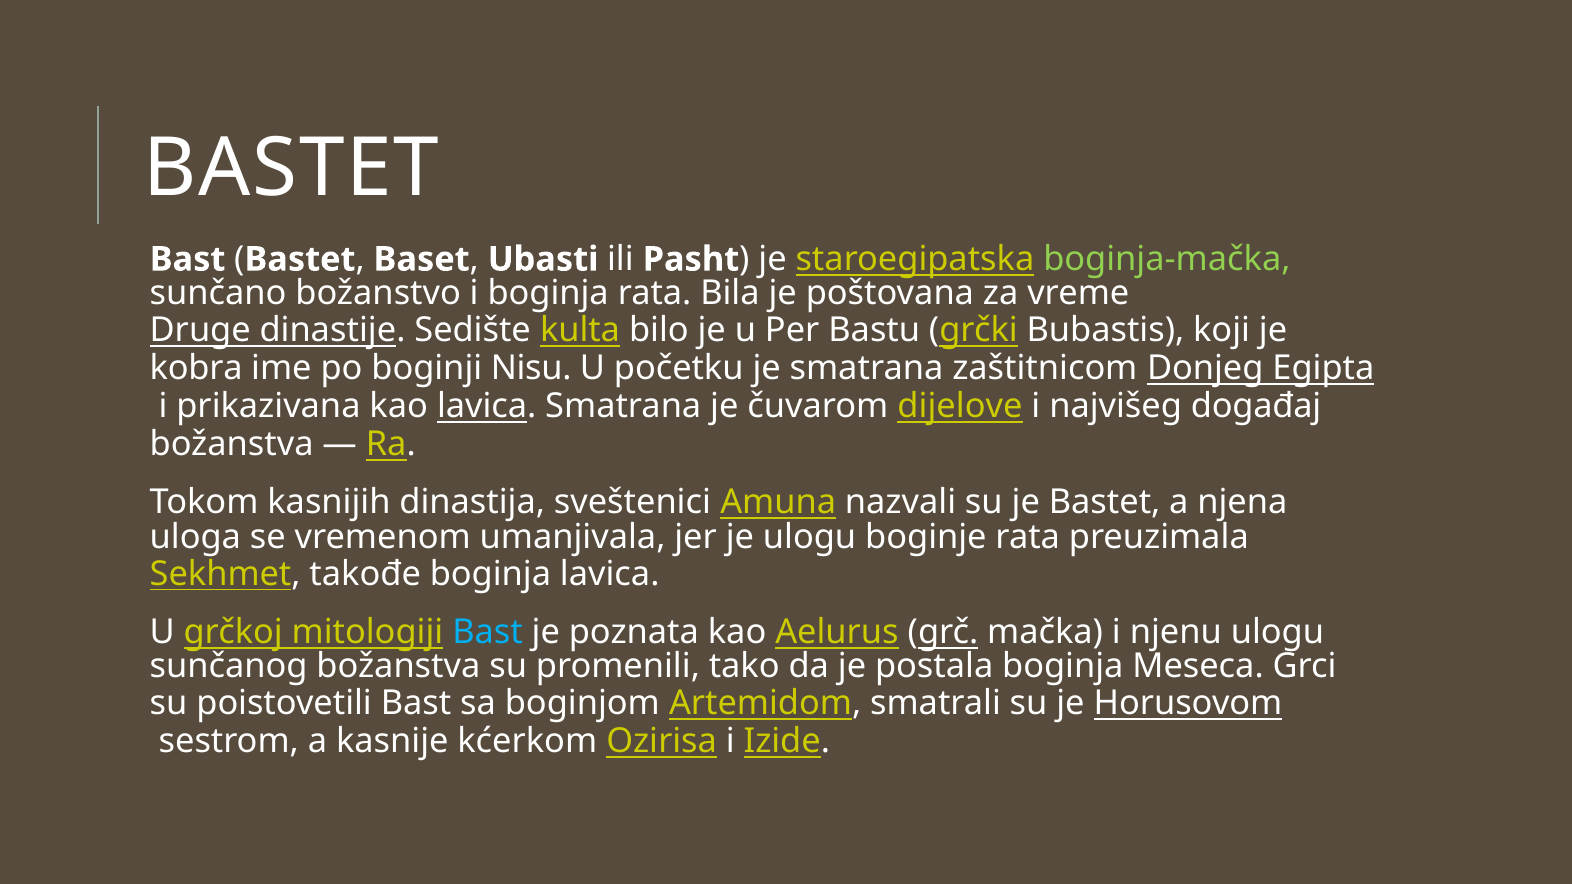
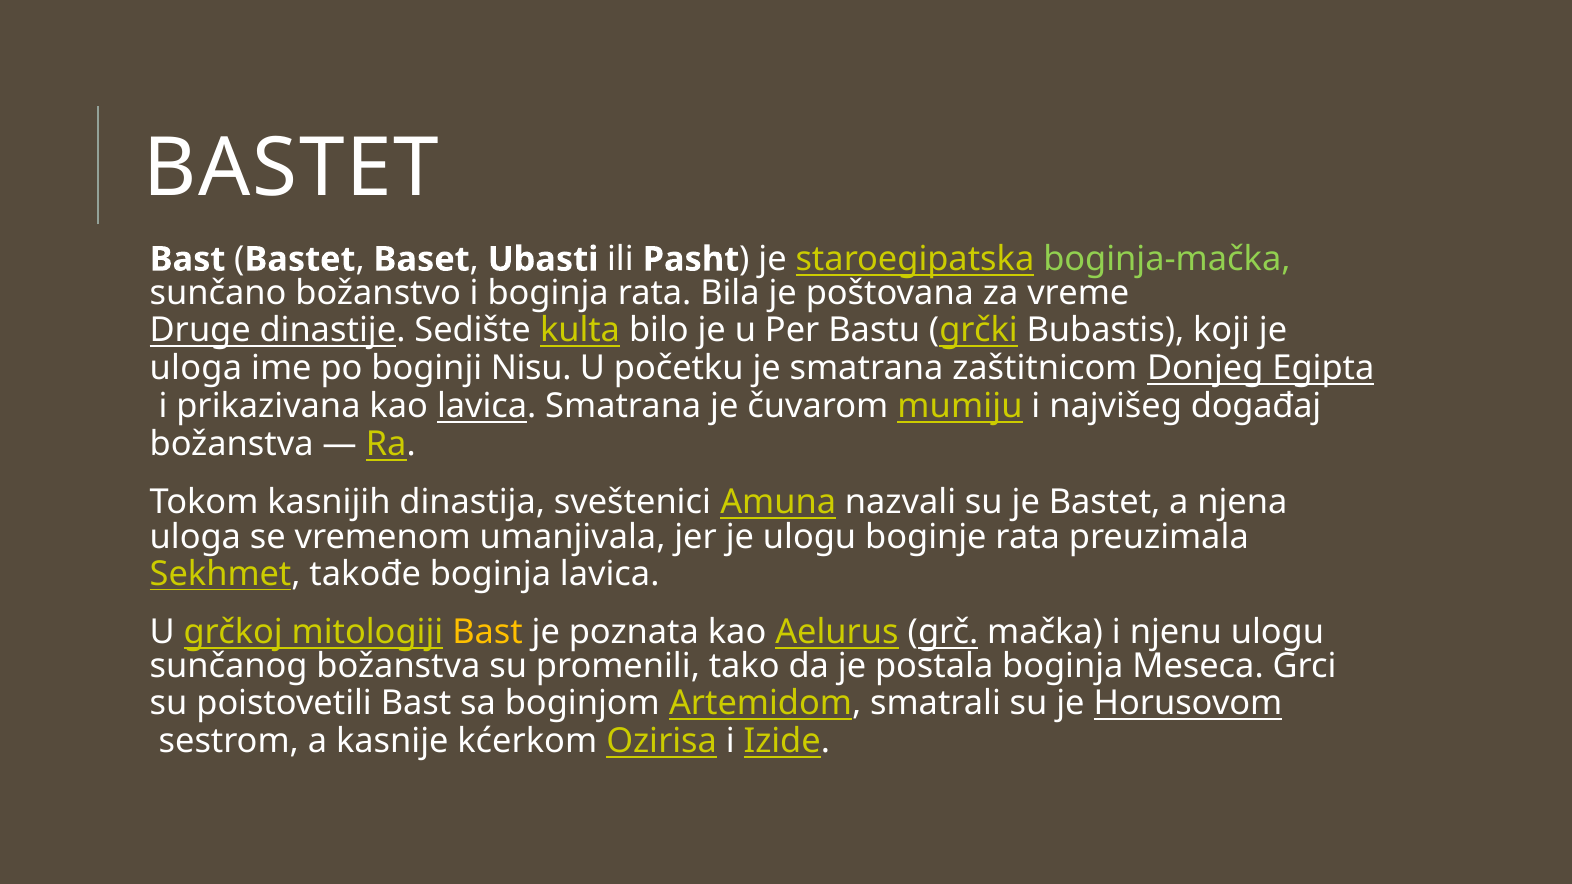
kobra: kobra -> uloga (196, 369)
dijelove: dijelove -> mumiju (960, 406)
Bast colour: light blue -> yellow (488, 632)
